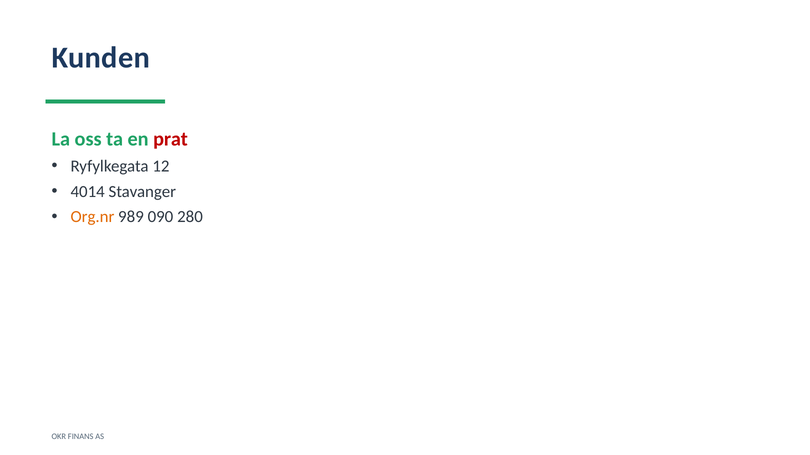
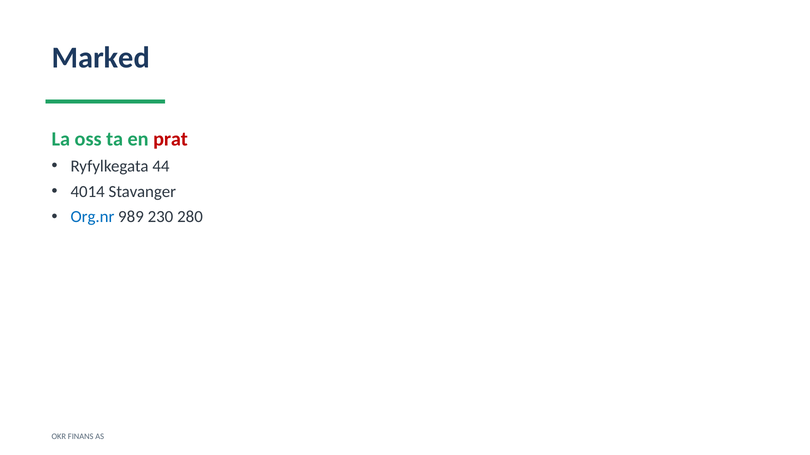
Kunden: Kunden -> Marked (101, 58)
12: 12 -> 44 (161, 167)
Org.nr colour: orange -> blue (92, 217)
090: 090 -> 230 (160, 217)
